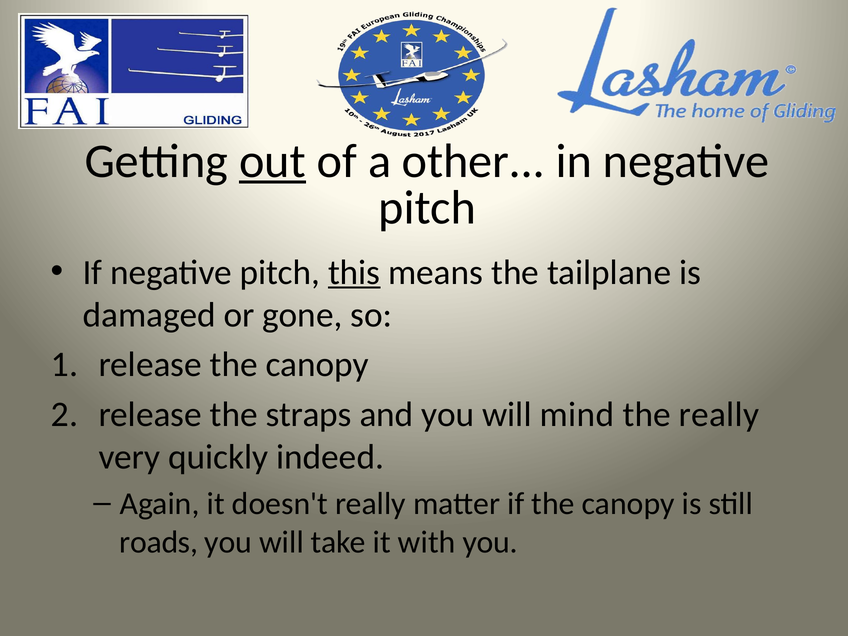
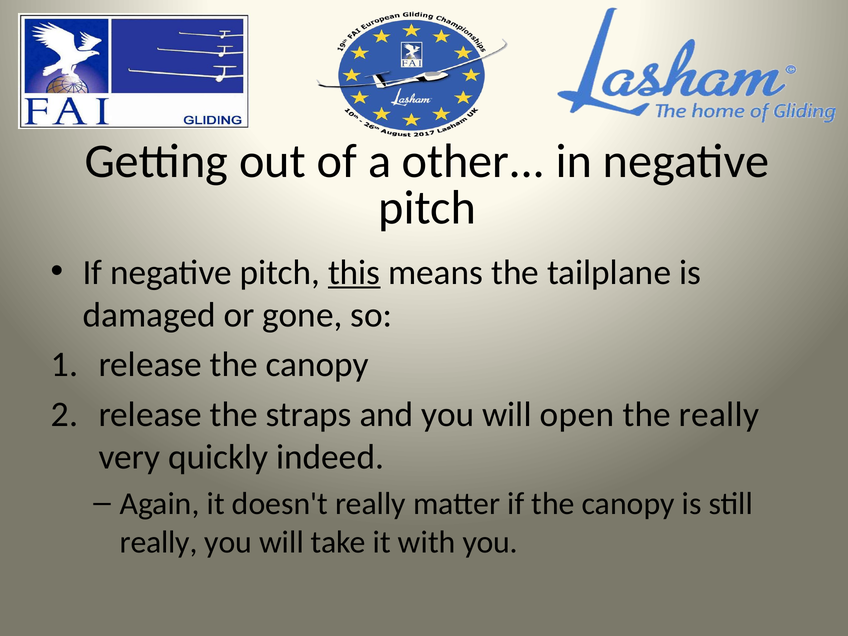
out underline: present -> none (272, 161)
mind: mind -> open (577, 415)
roads: roads -> really (159, 542)
